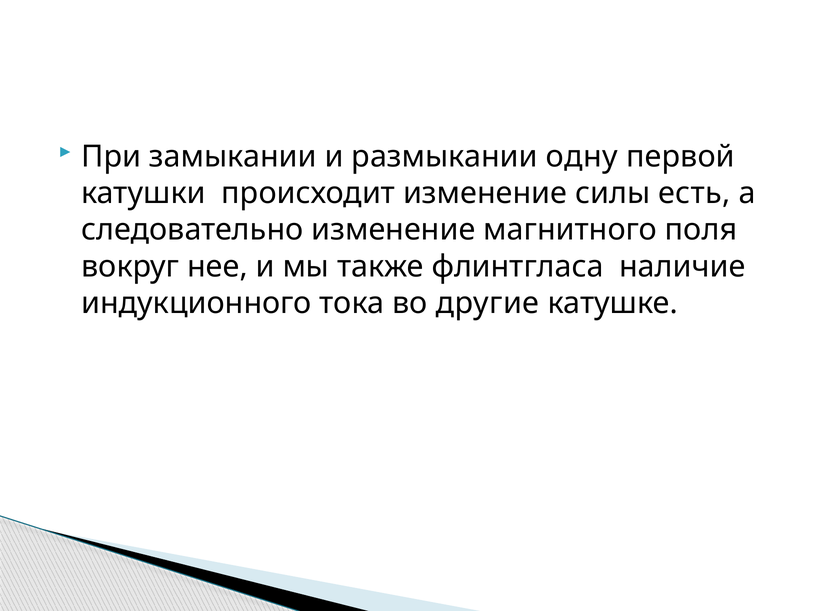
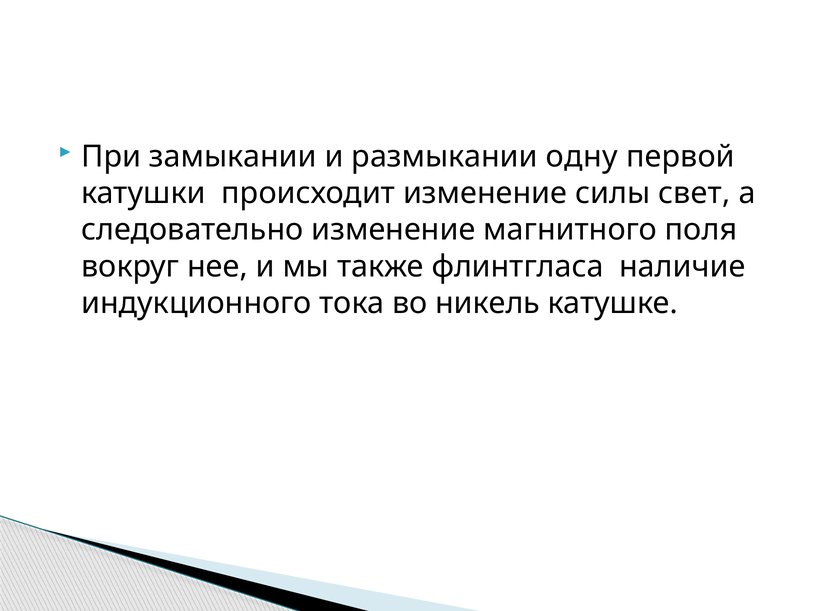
есть: есть -> свет (694, 193)
другие: другие -> никель (488, 303)
